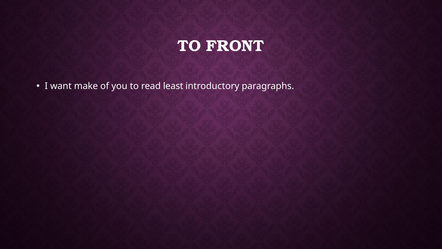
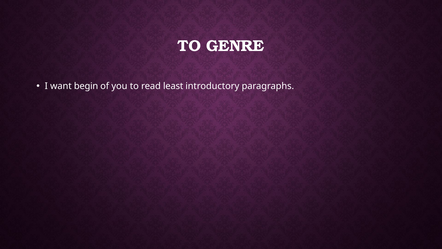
FRONT: FRONT -> GENRE (235, 46)
make: make -> begin (86, 86)
